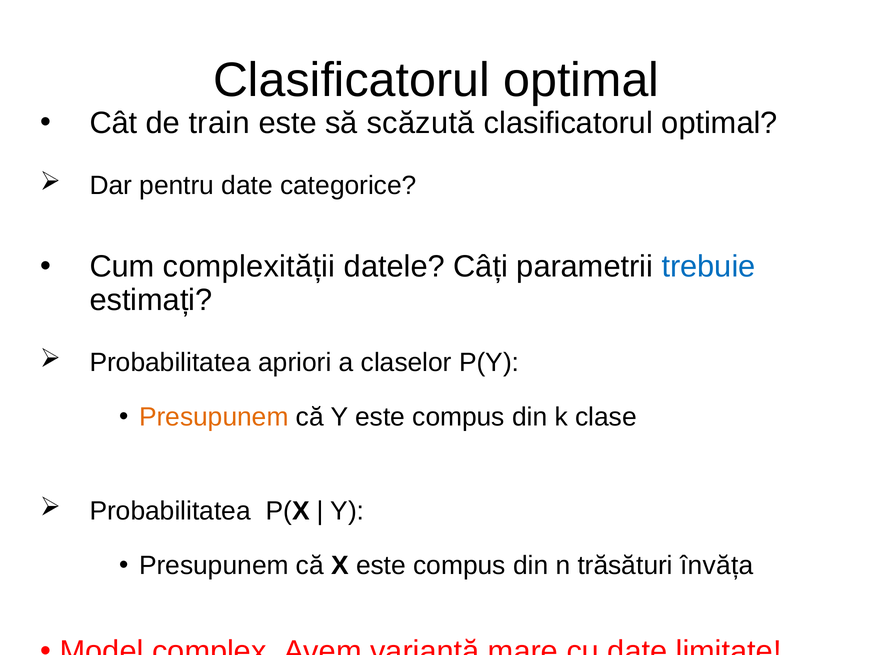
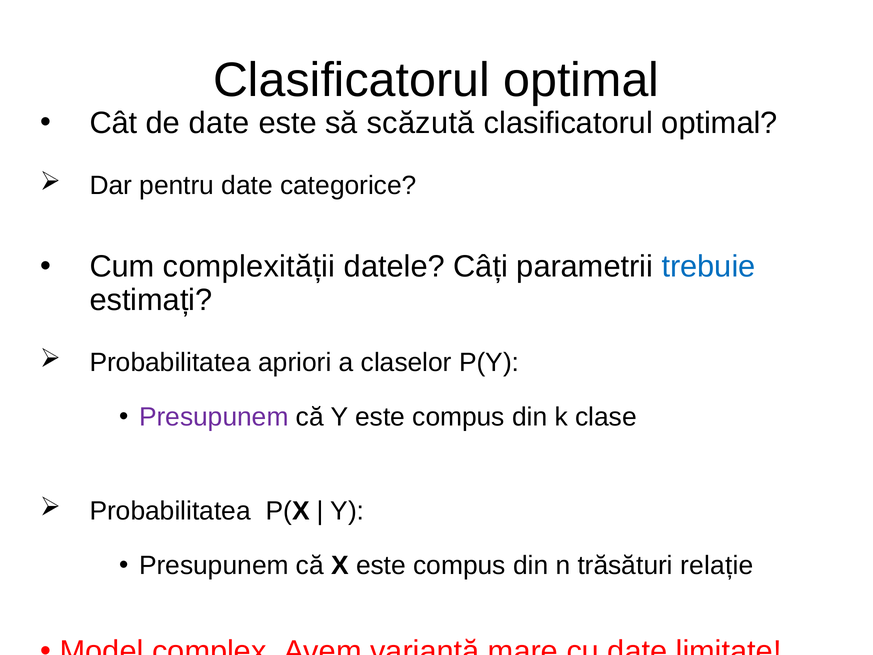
de train: train -> date (219, 123)
Presupunem colour: orange -> purple (214, 417)
învăța: învăța -> relație (717, 565)
